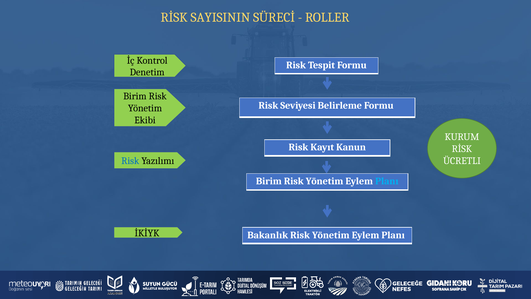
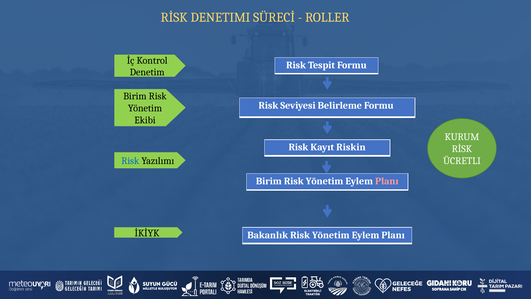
SAYISININ: SAYISININ -> DENETIMI (220, 17)
Kanun: Kanun -> Riskin (351, 147)
Planı colour: light blue -> pink (387, 181)
